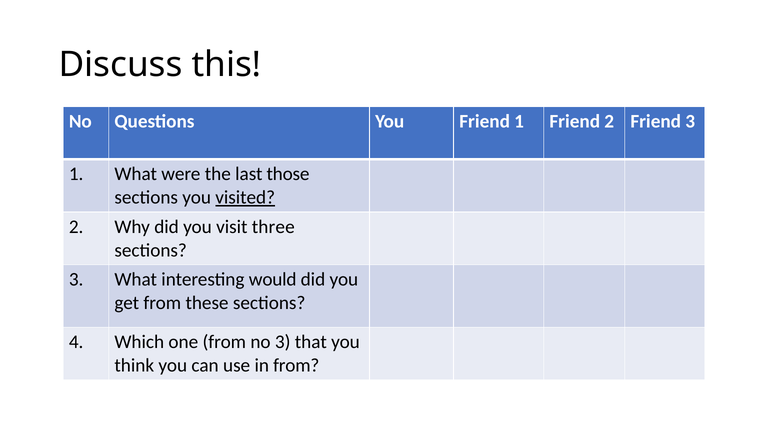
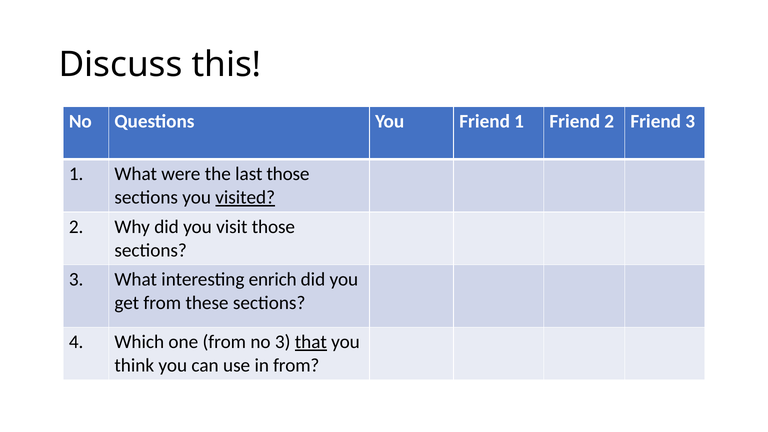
visit three: three -> those (273, 227)
would: would -> enrich (273, 280)
that underline: none -> present (311, 342)
